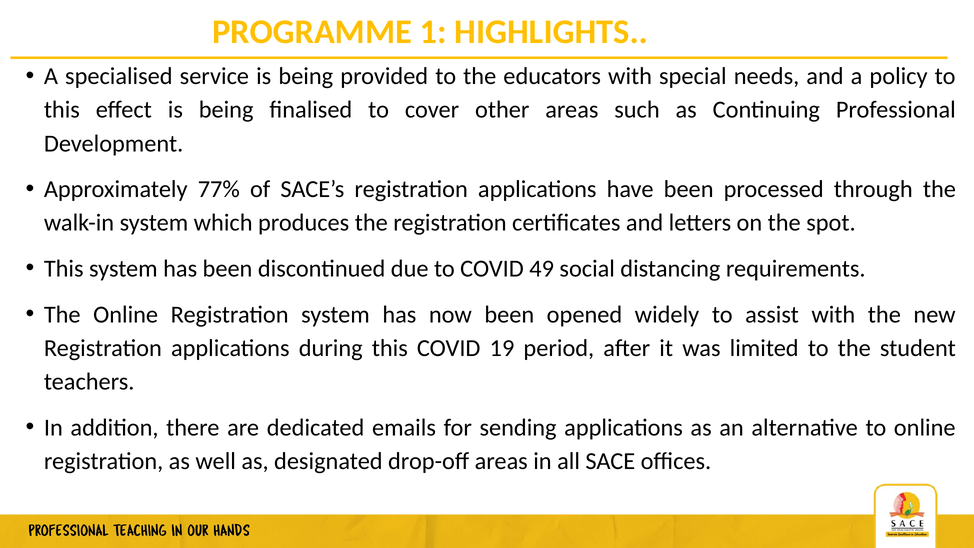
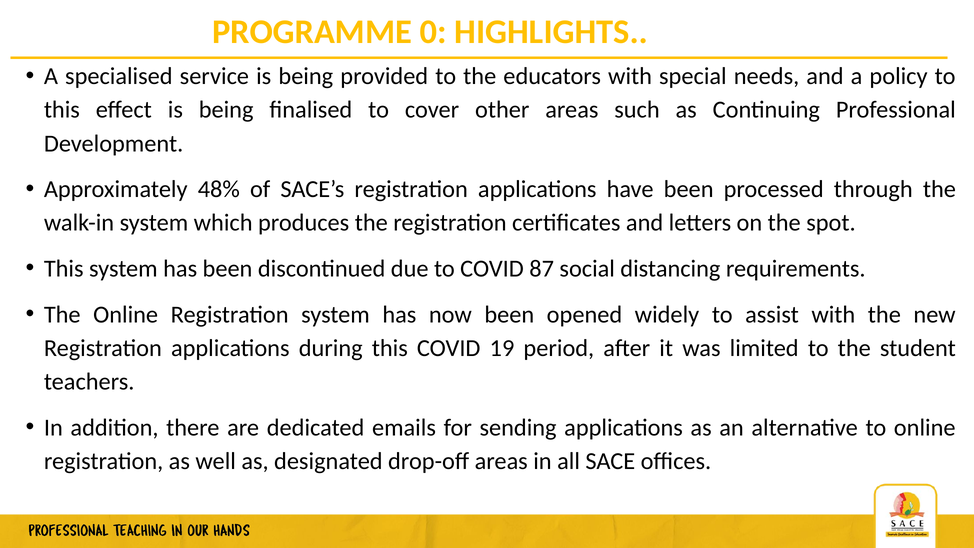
1: 1 -> 0 (433, 32)
77%: 77% -> 48% (219, 189)
49: 49 -> 87 (542, 269)
